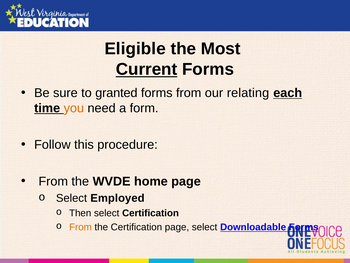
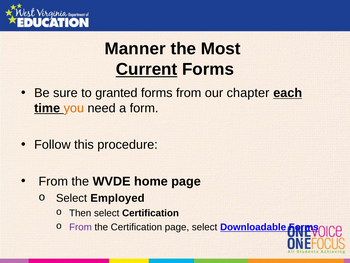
Eligible: Eligible -> Manner (135, 49)
relating: relating -> chapter (248, 93)
From colour: orange -> purple (80, 227)
